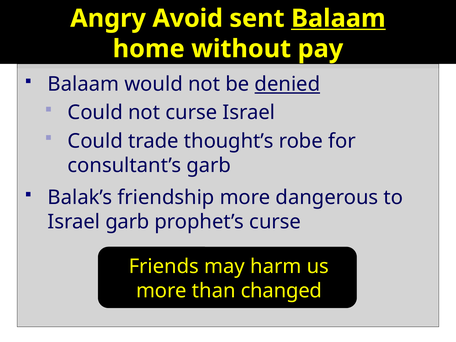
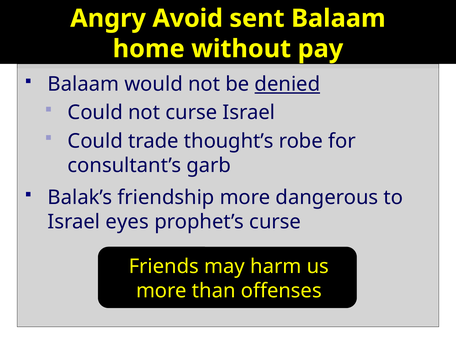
Balaam underline: present -> none (338, 18)
Israel garb: garb -> eyes (127, 222)
changed: changed -> offenses (281, 291)
